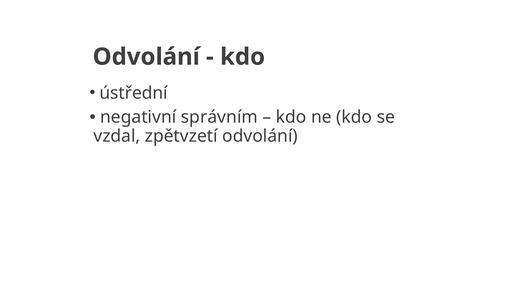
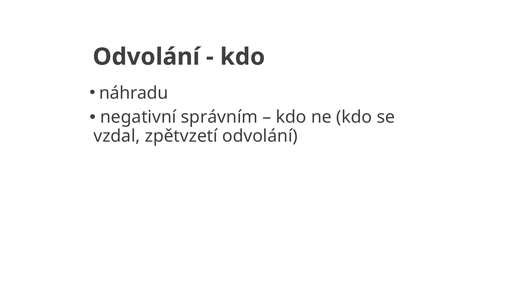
ústřední: ústřední -> náhradu (134, 93)
